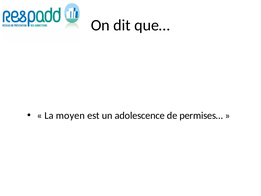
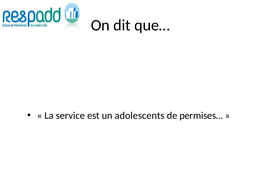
moyen: moyen -> service (70, 115)
adolescence: adolescence -> adolescents (140, 115)
